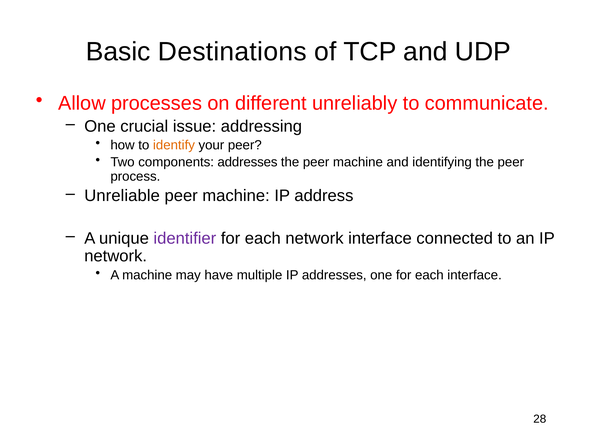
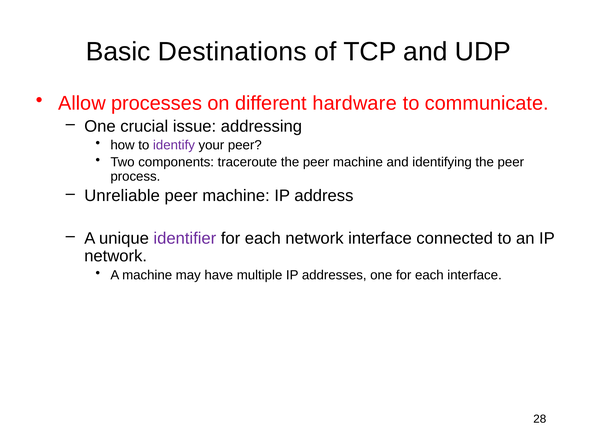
unreliably: unreliably -> hardware (355, 103)
identify colour: orange -> purple (174, 145)
components addresses: addresses -> traceroute (247, 162)
